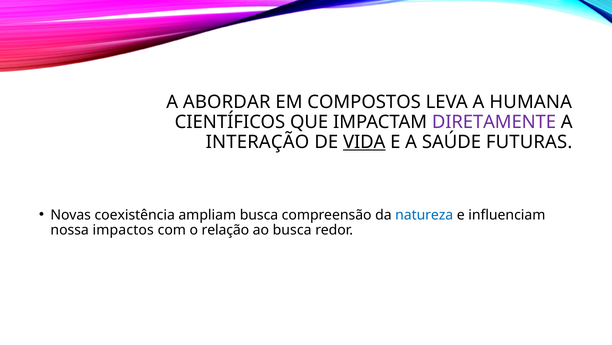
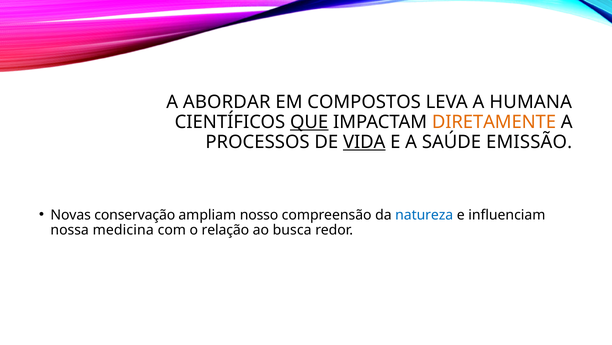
QUE underline: none -> present (309, 122)
DIRETAMENTE colour: purple -> orange (494, 122)
INTERAÇÃO: INTERAÇÃO -> PROCESSOS (258, 142)
FUTURAS: FUTURAS -> EMISSÃO (529, 142)
coexistência: coexistência -> conservação (135, 214)
ampliam busca: busca -> nosso (259, 214)
impactos: impactos -> medicina (123, 230)
